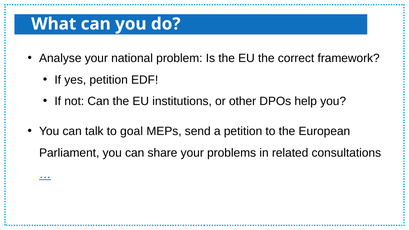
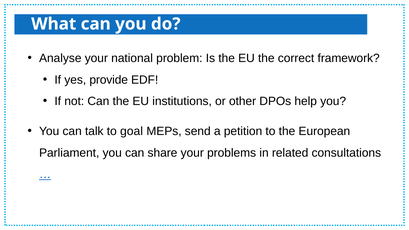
yes petition: petition -> provide (109, 80)
